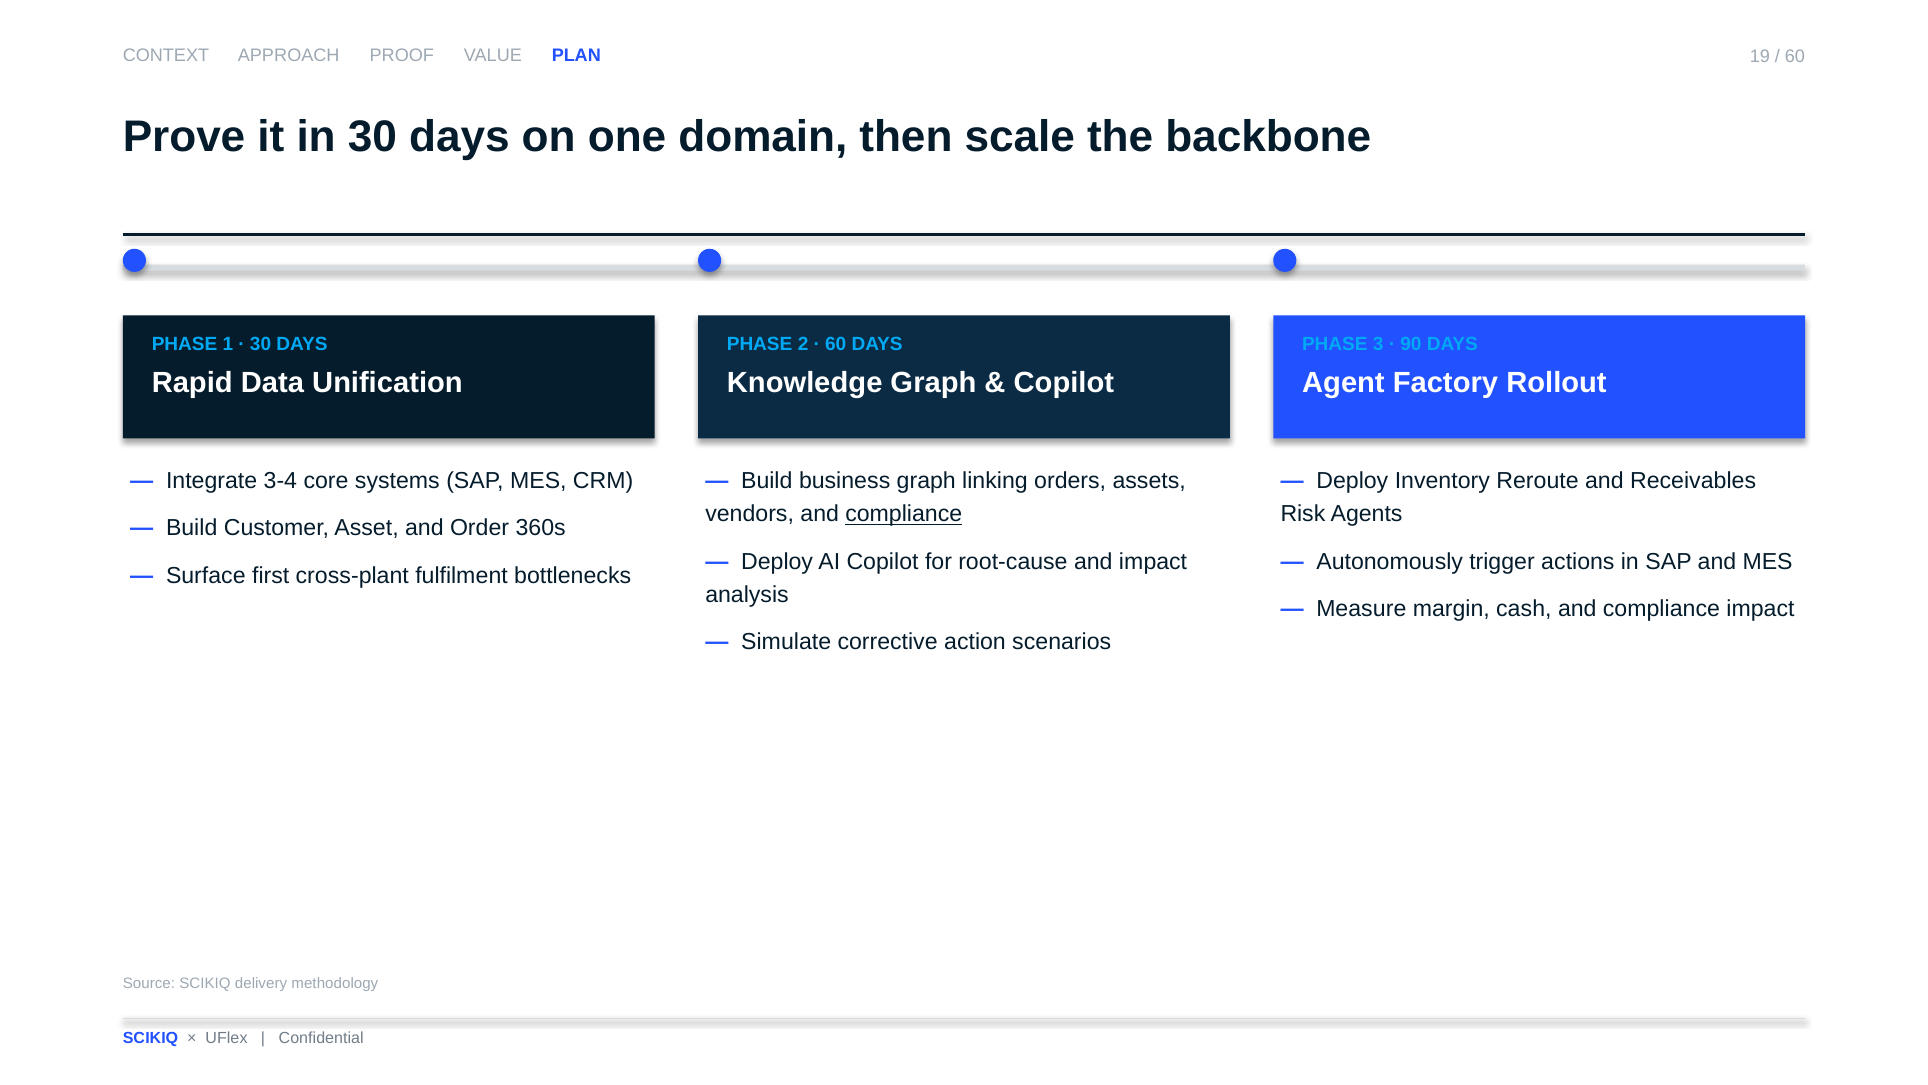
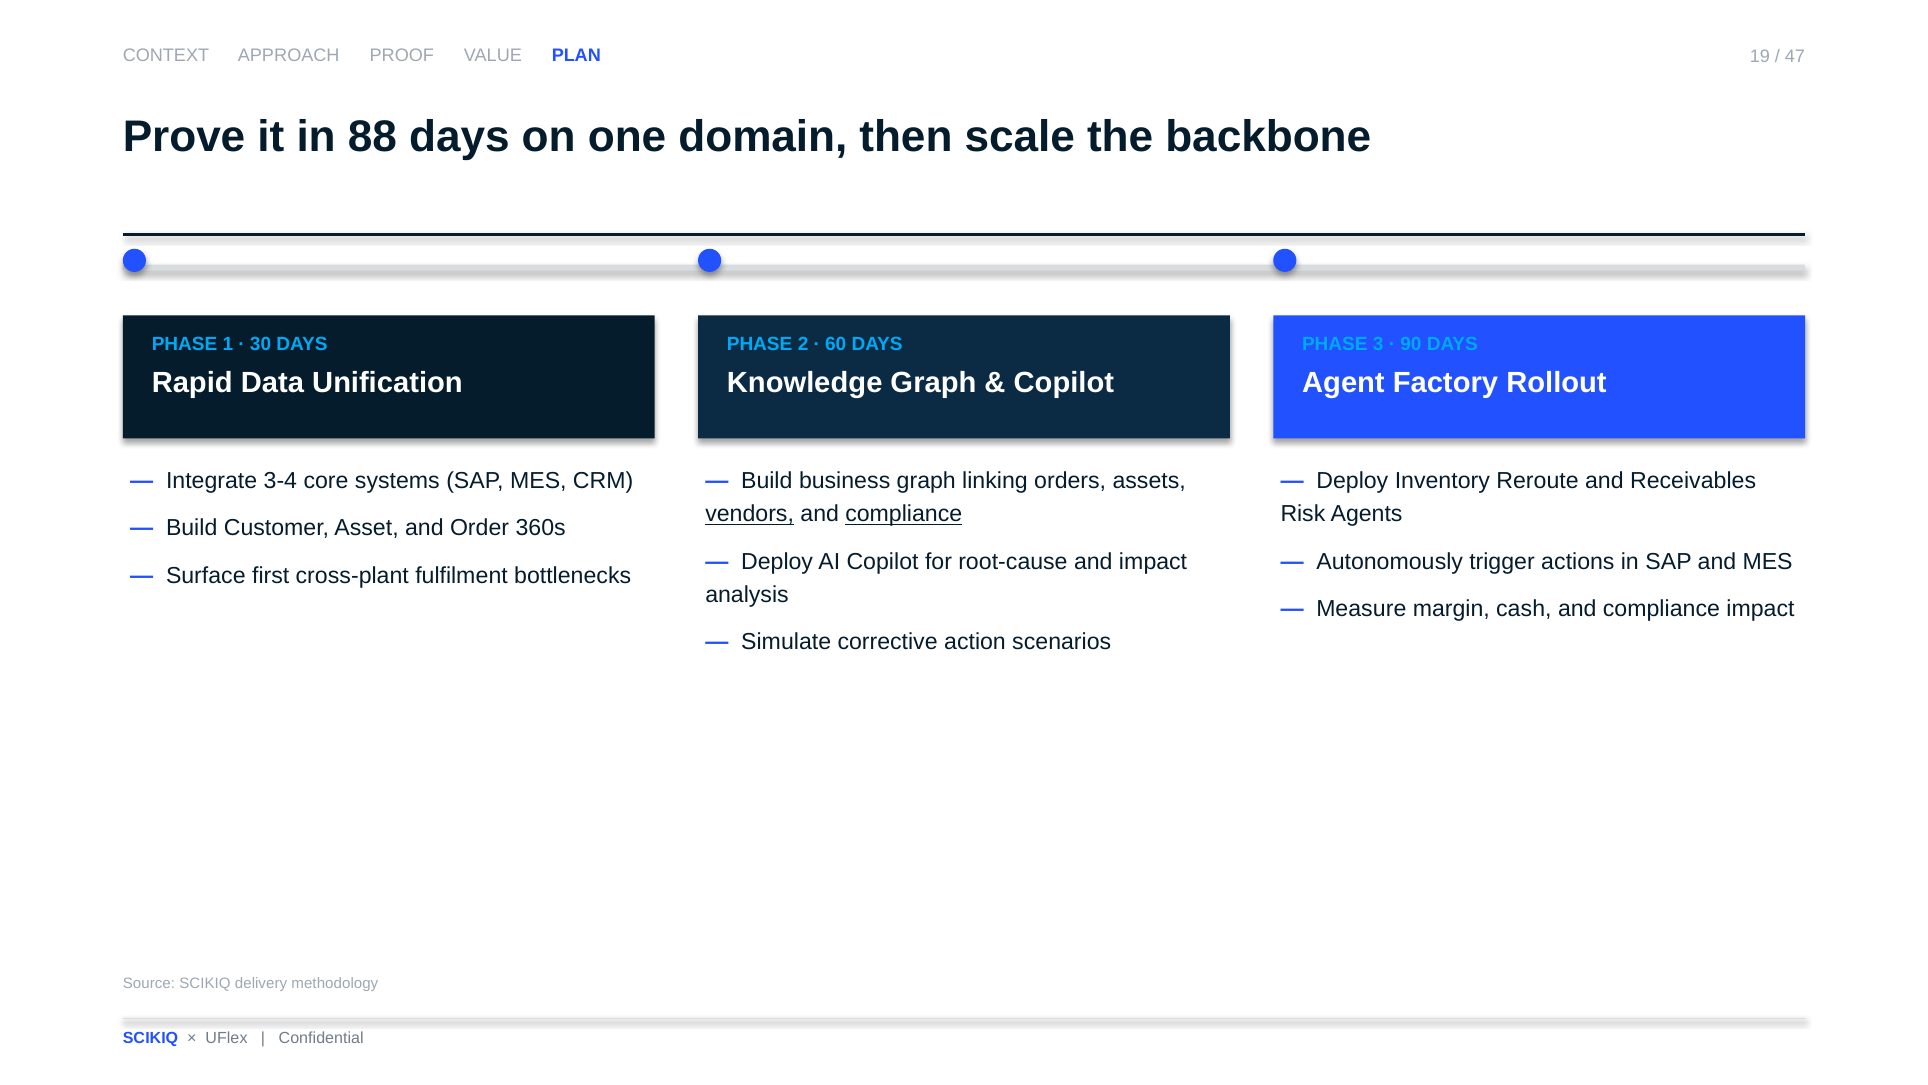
60: 60 -> 47 (1795, 57)
in 30: 30 -> 88 (372, 137)
vendors underline: none -> present (750, 514)
